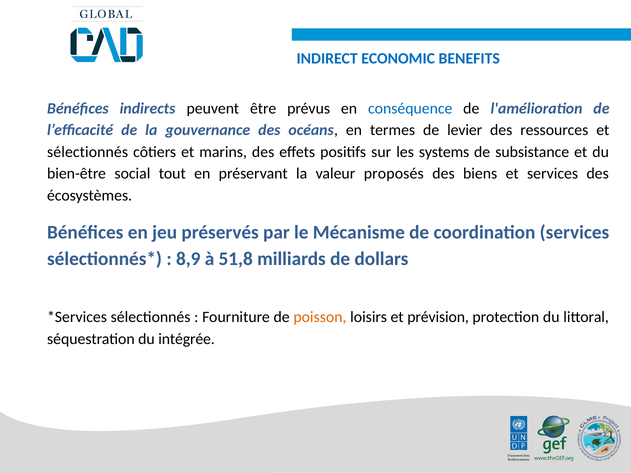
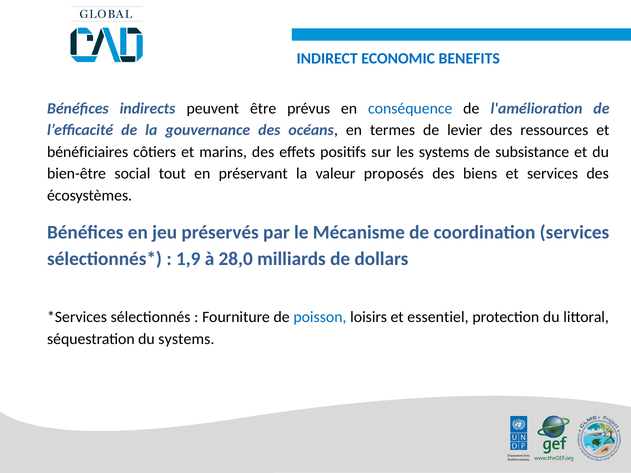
sélectionnés: sélectionnés -> bénéficiaires (88, 152)
8,9: 8,9 -> 1,9 (188, 259)
51,8: 51,8 -> 28,0 (236, 259)
poisson colour: orange -> blue (320, 317)
prévision: prévision -> essentiel (438, 317)
du intégrée: intégrée -> systems (186, 339)
